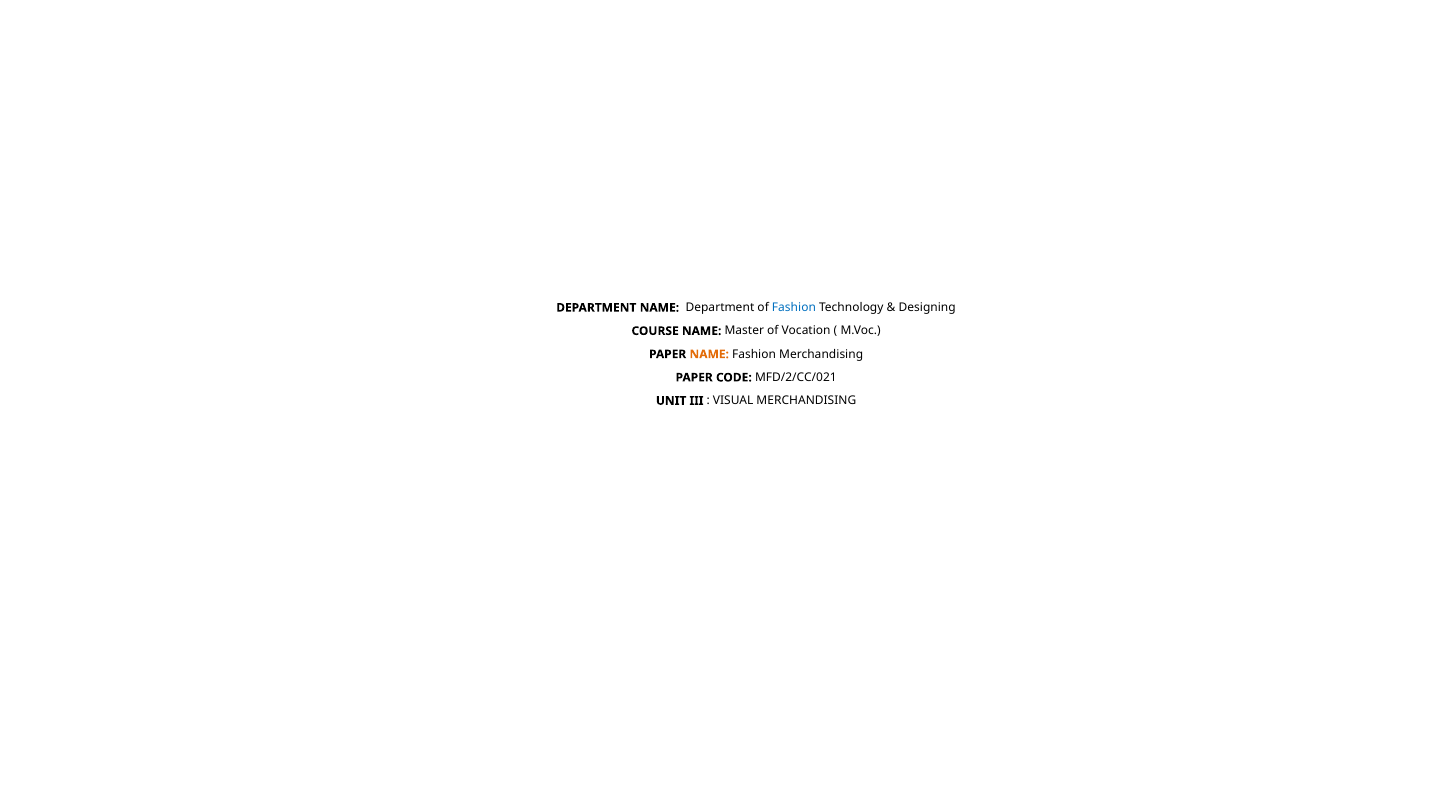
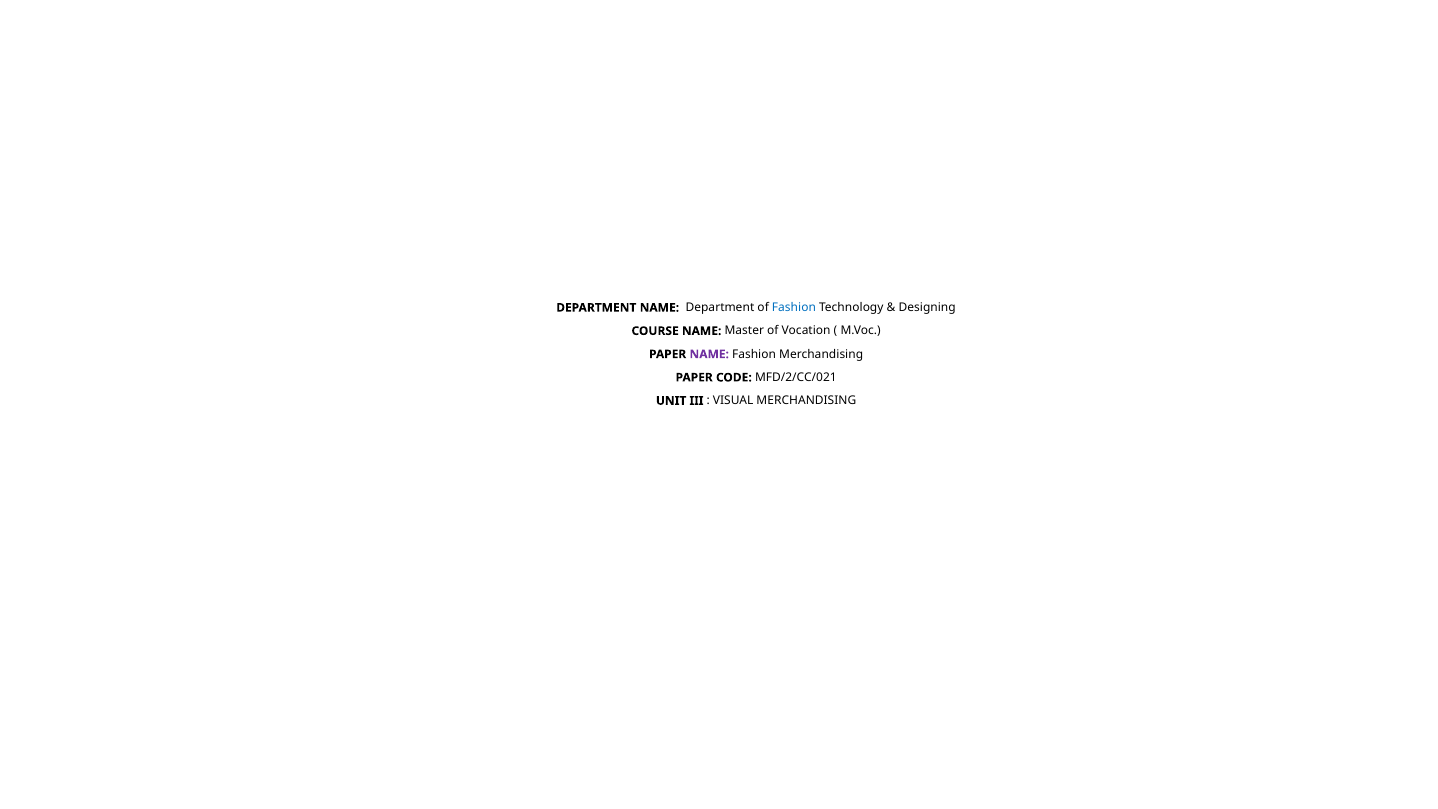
NAME colour: orange -> purple (709, 354)
